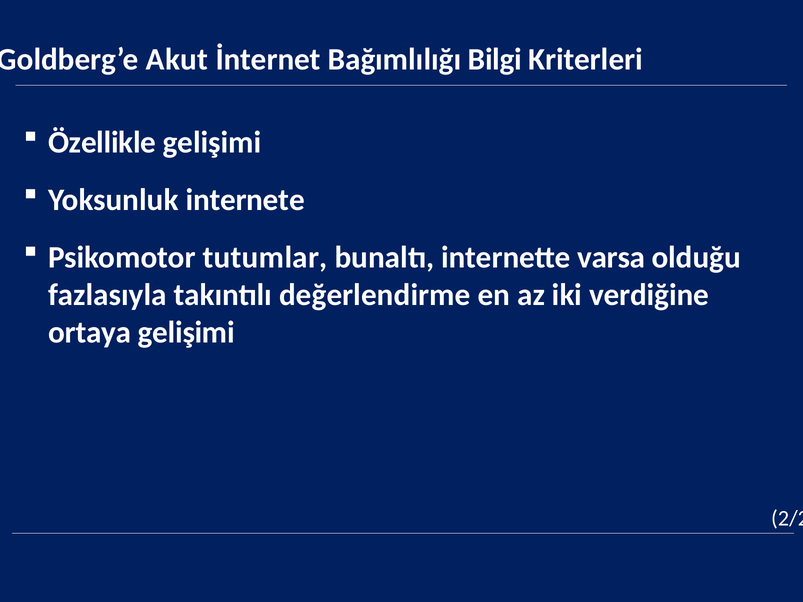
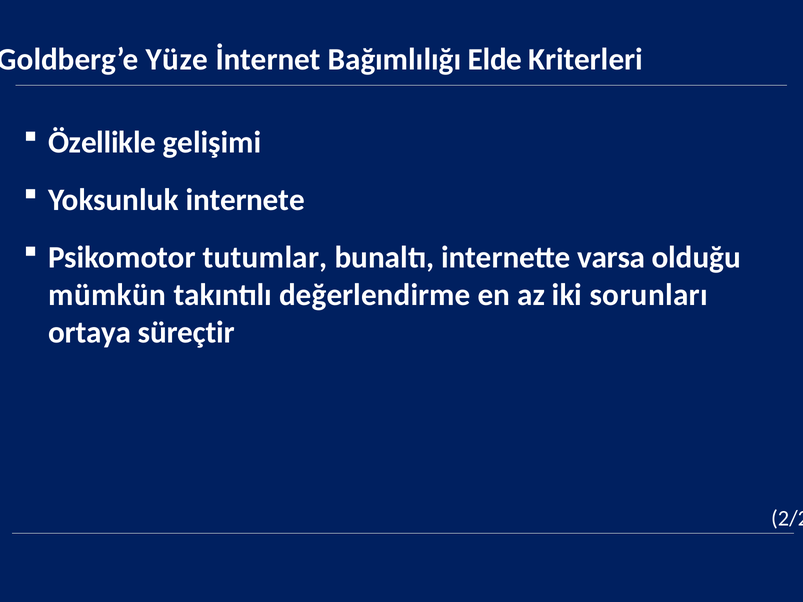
Akut: Akut -> Yüze (177, 60)
Bilgi: Bilgi -> Elde (495, 60)
fazlasıyla: fazlasıyla -> mümkün (107, 295)
verdiğine: verdiğine -> sorunları (649, 295)
ortaya gelişimi: gelişimi -> süreçtir (186, 333)
